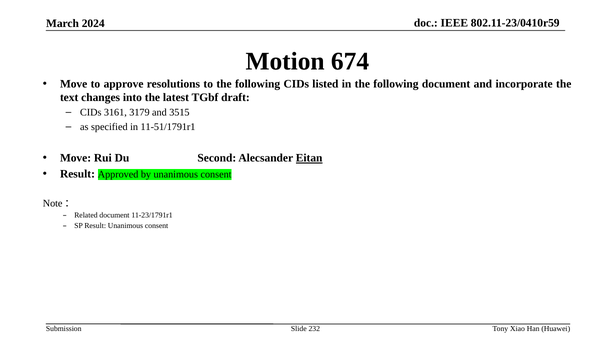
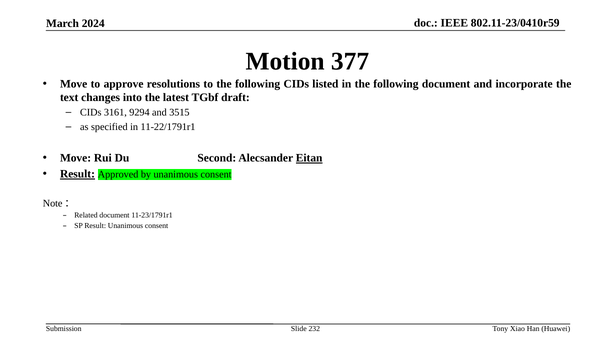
674: 674 -> 377 (350, 61)
3179: 3179 -> 9294 (139, 113)
11-51/1791r1: 11-51/1791r1 -> 11-22/1791r1 (168, 127)
Result underline: none -> present (77, 174)
